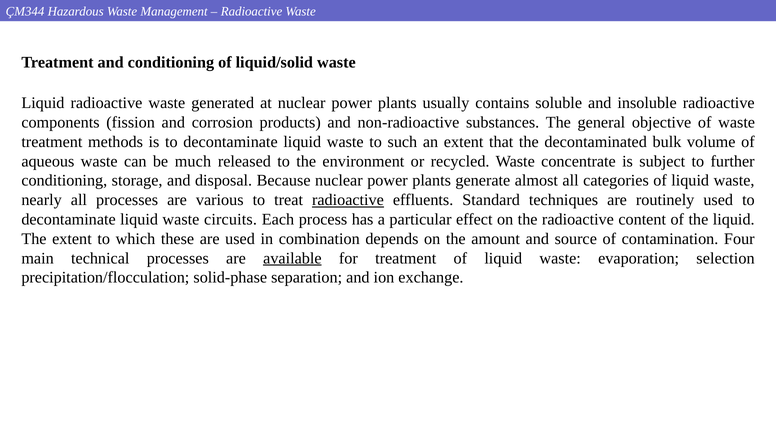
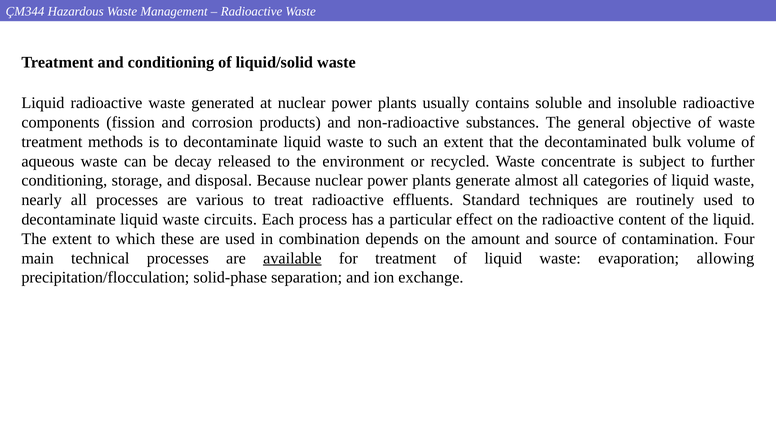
much: much -> decay (193, 161)
radioactive underline: present -> none (348, 200)
selection: selection -> allowing (725, 258)
